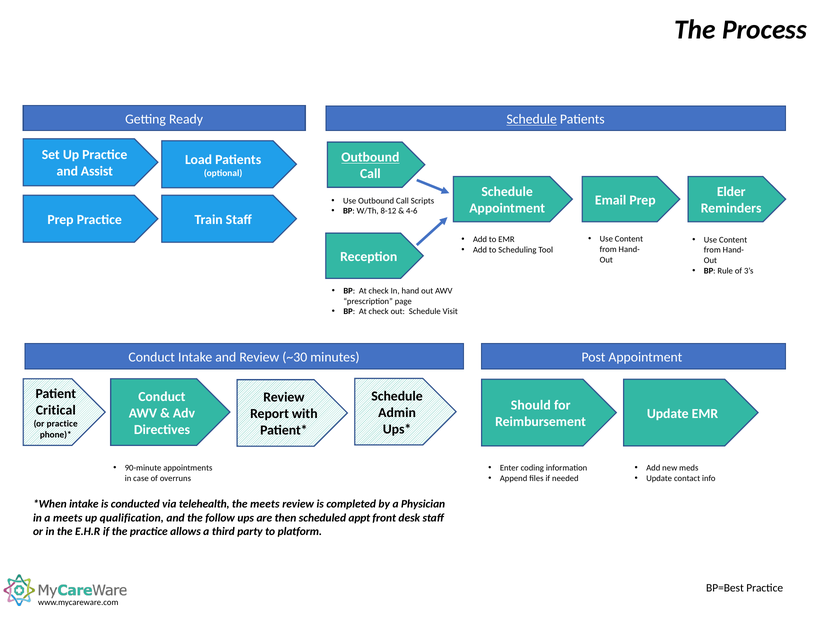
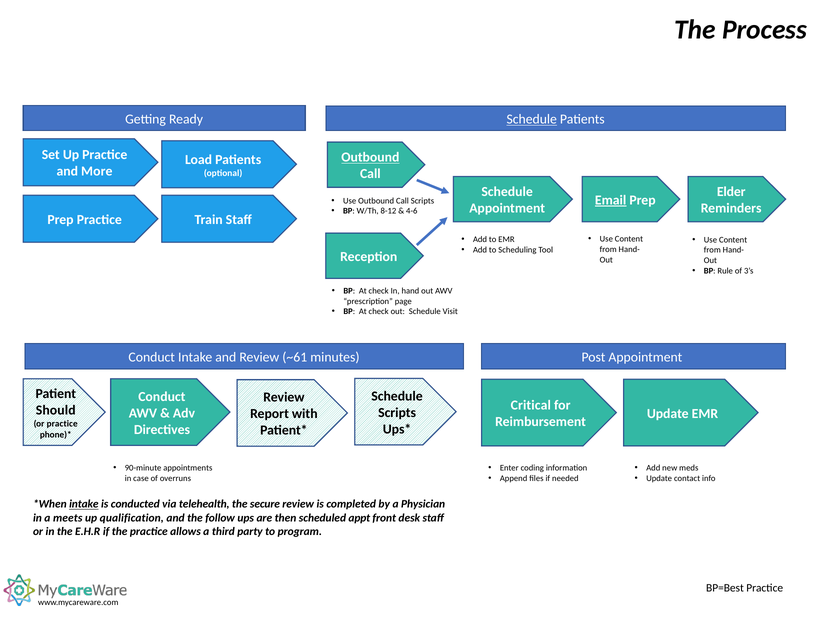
Assist: Assist -> More (97, 171)
Email underline: none -> present (611, 200)
~30: ~30 -> ~61 (295, 357)
Should: Should -> Critical (531, 405)
Critical: Critical -> Should (56, 410)
Admin: Admin -> Scripts (397, 413)
intake underline: none -> present (84, 504)
the meets: meets -> secure (265, 504)
platform: platform -> program (300, 532)
